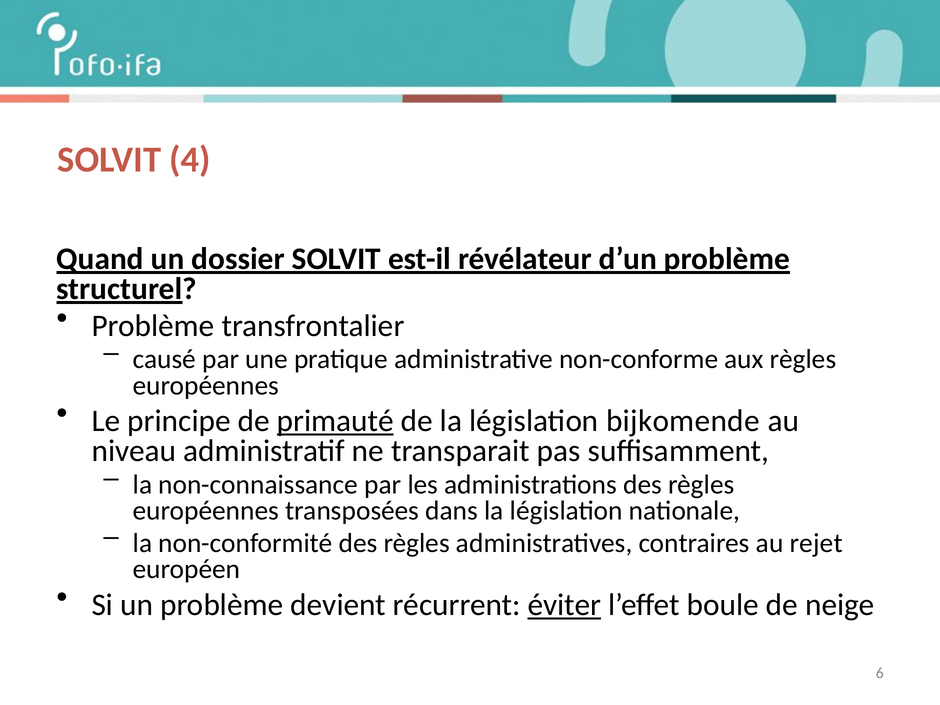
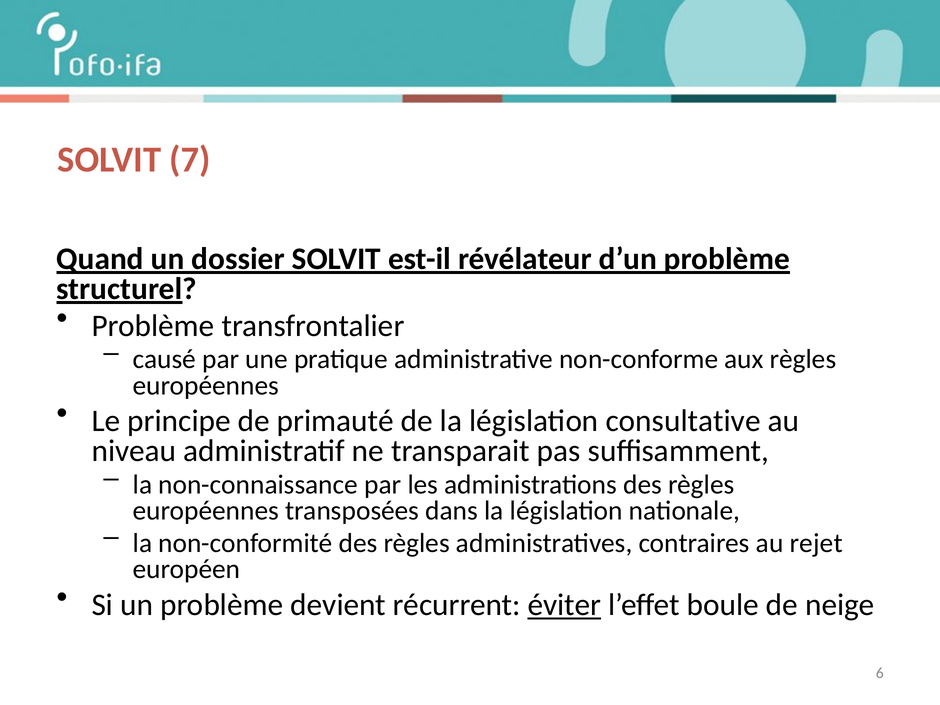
4: 4 -> 7 (190, 160)
primauté underline: present -> none (335, 421)
bijkomende: bijkomende -> consultative (683, 421)
